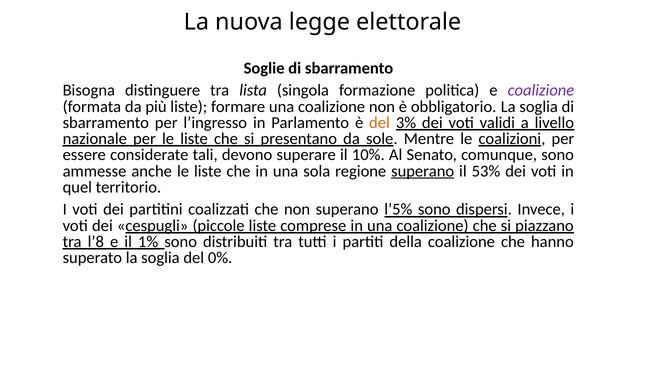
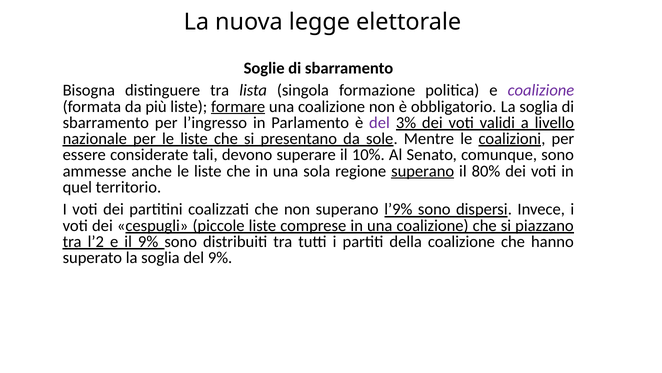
formare underline: none -> present (238, 106)
del colour: orange -> purple (379, 122)
53%: 53% -> 80% (486, 171)
l’5%: l’5% -> l’9% (398, 209)
l’8: l’8 -> l’2 (96, 241)
il 1%: 1% -> 9% (148, 241)
del 0%: 0% -> 9% (220, 257)
